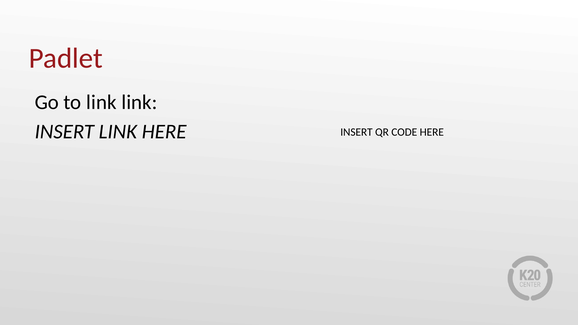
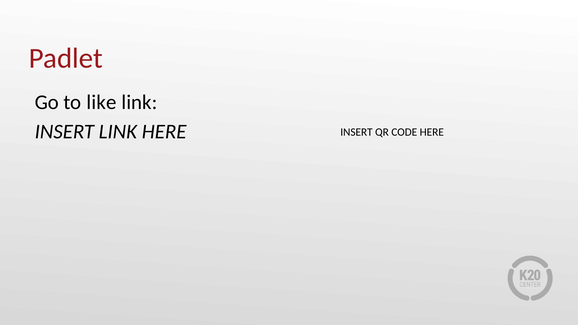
to link: link -> like (101, 102)
